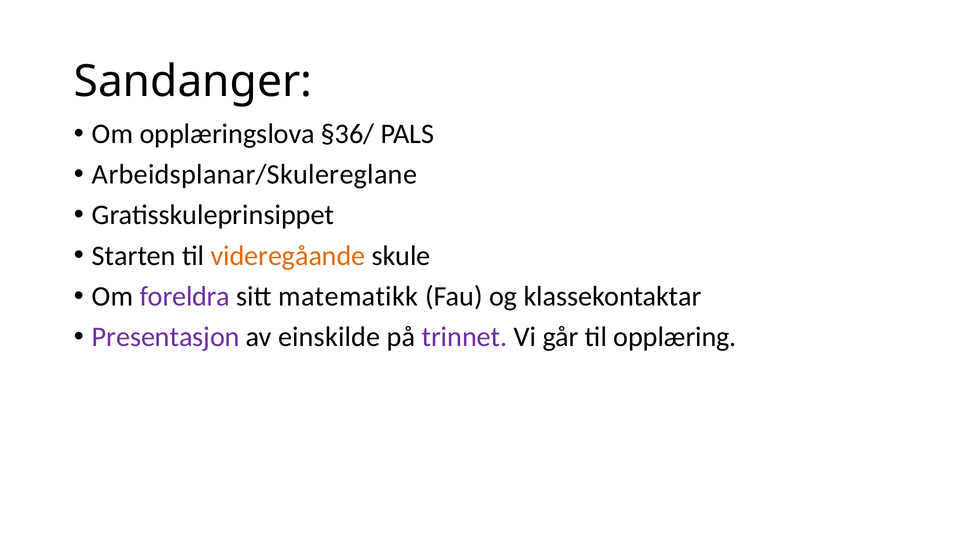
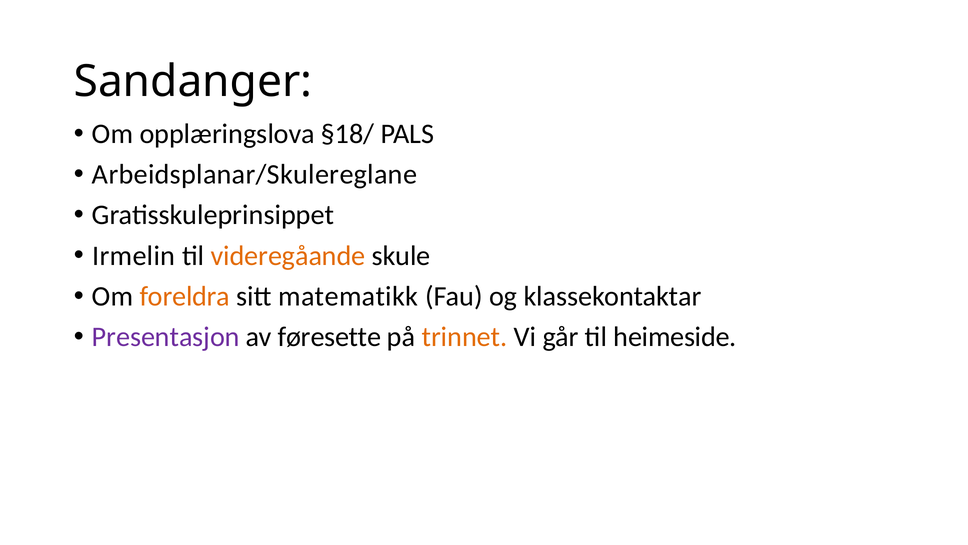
§36/: §36/ -> §18/ (348, 134)
Starten: Starten -> Irmelin (134, 255)
foreldra colour: purple -> orange (185, 296)
einskilde: einskilde -> føresette (330, 337)
trinnet colour: purple -> orange (465, 337)
opplæring: opplæring -> heimeside (675, 337)
